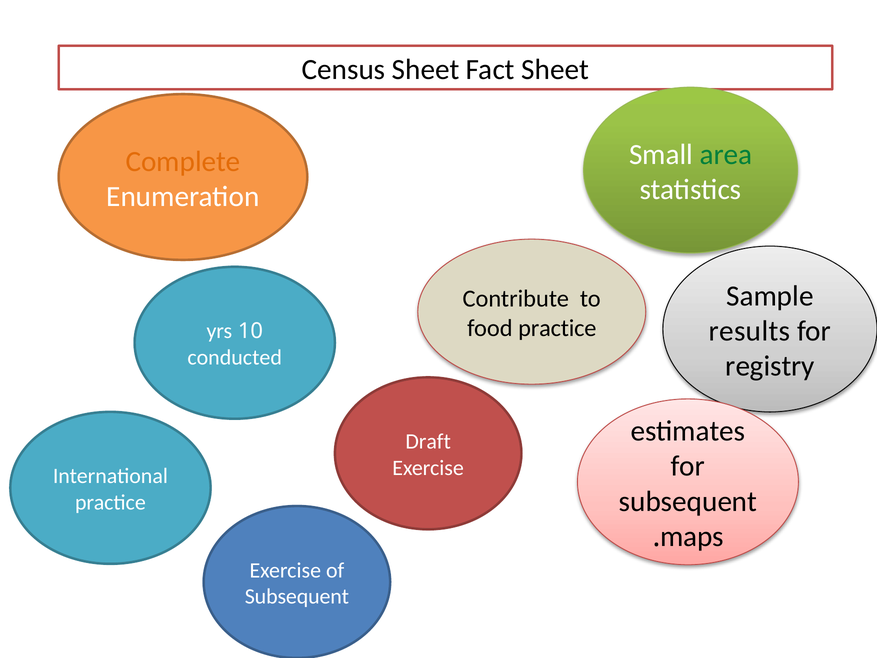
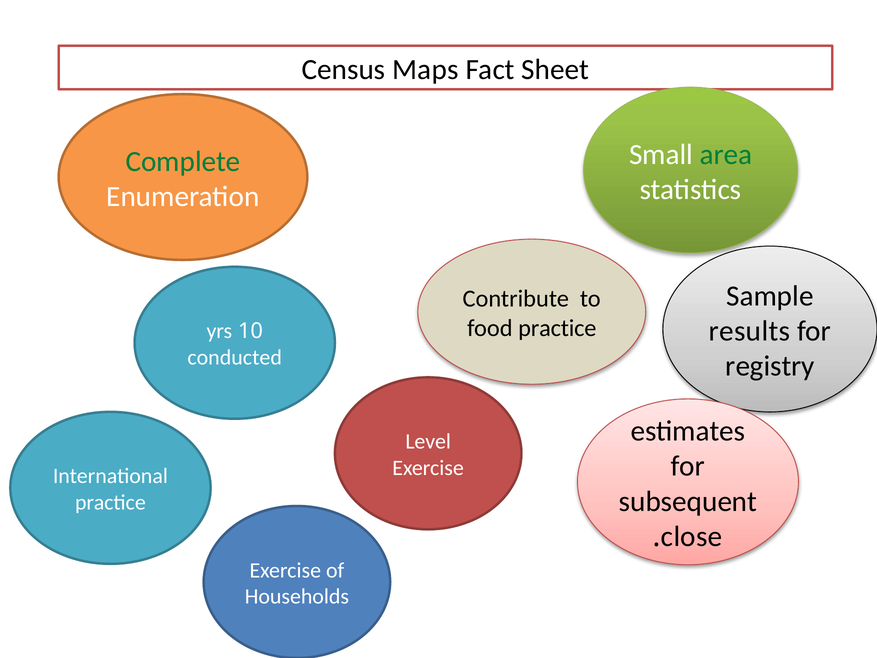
Census Sheet: Sheet -> Maps (426, 70)
Complete colour: orange -> green (183, 161)
Draft: Draft -> Level (428, 441)
maps: maps -> close (692, 536)
Subsequent: Subsequent -> Households (297, 596)
